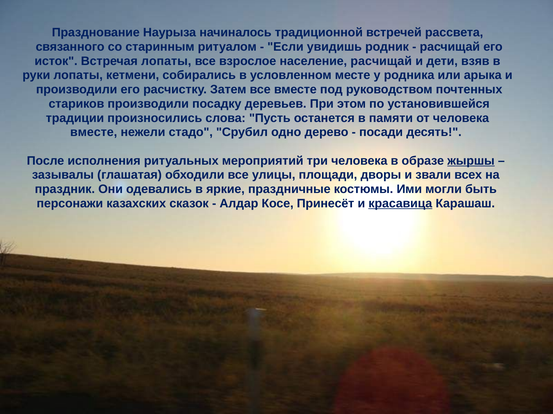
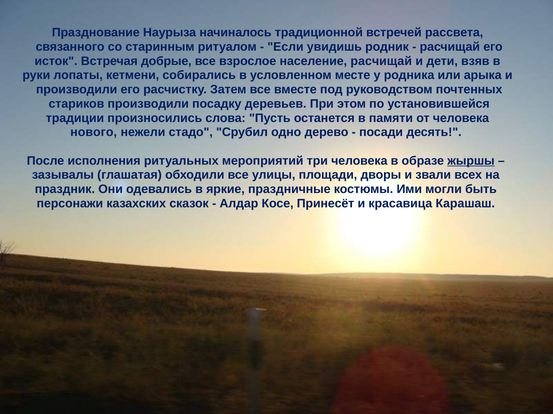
Встречая лопаты: лопаты -> добрые (166, 61)
вместе: вместе -> нового (94, 132)
красавица underline: present -> none (400, 204)
